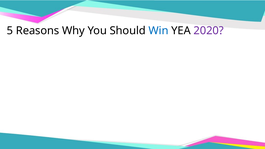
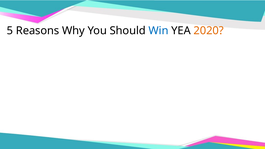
2020 colour: purple -> orange (209, 31)
